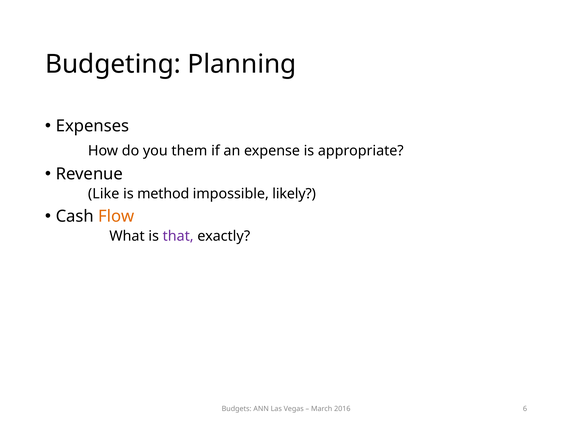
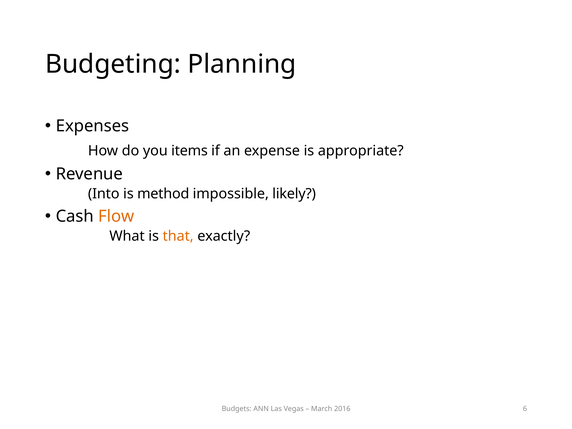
them: them -> items (190, 151)
Like: Like -> Into (104, 194)
that colour: purple -> orange (178, 236)
